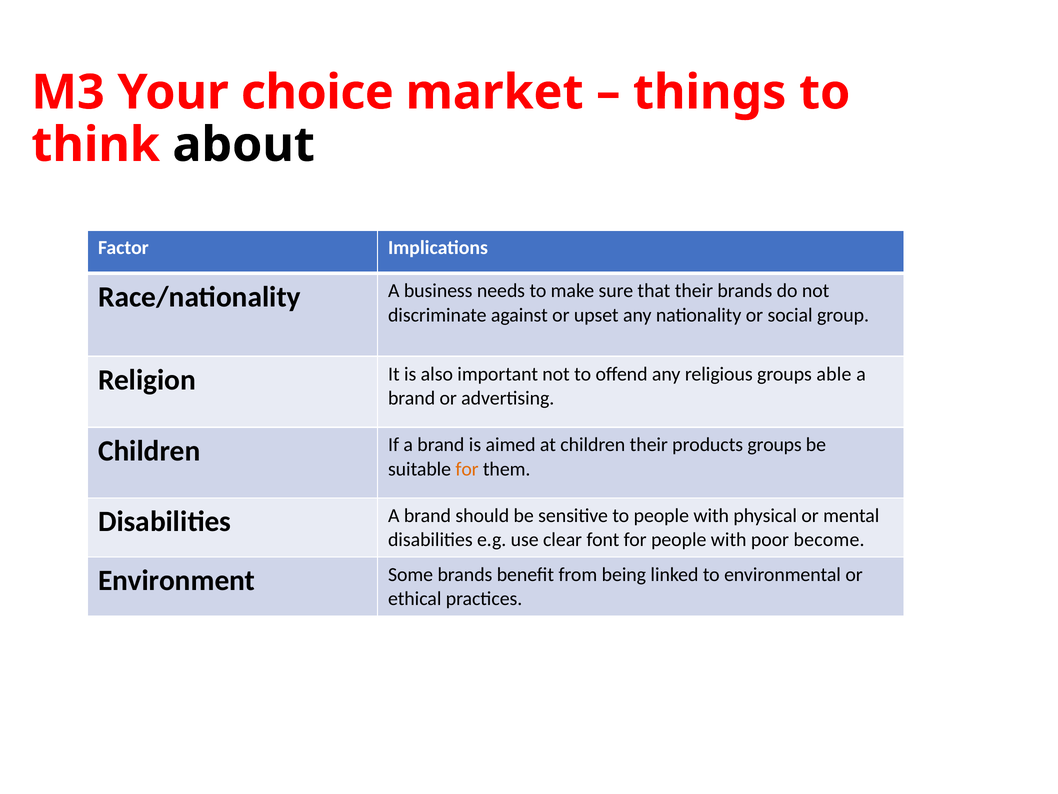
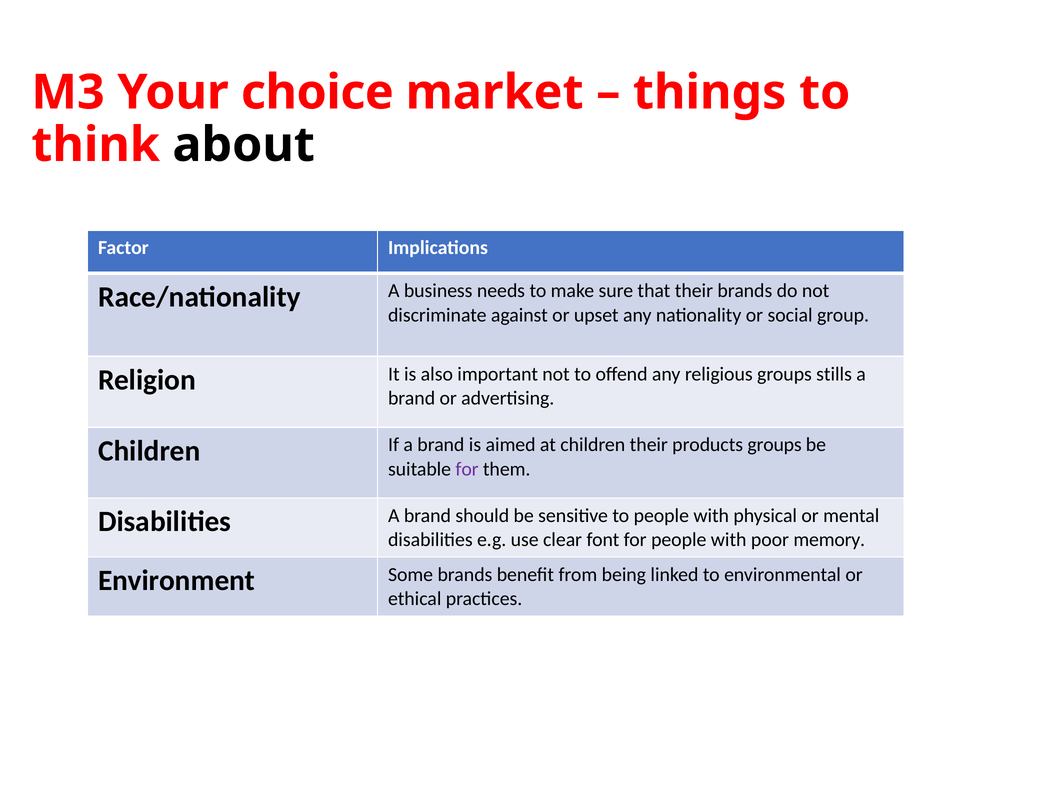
able: able -> stills (834, 374)
for colour: orange -> purple (467, 469)
become: become -> memory (829, 539)
